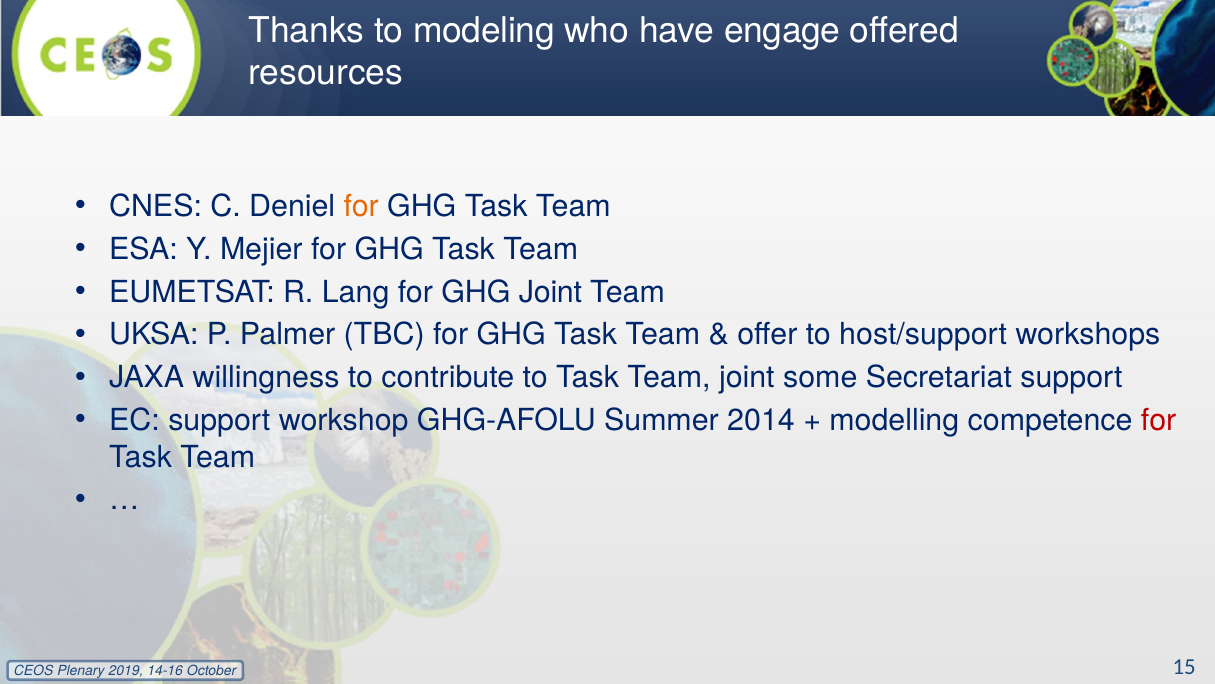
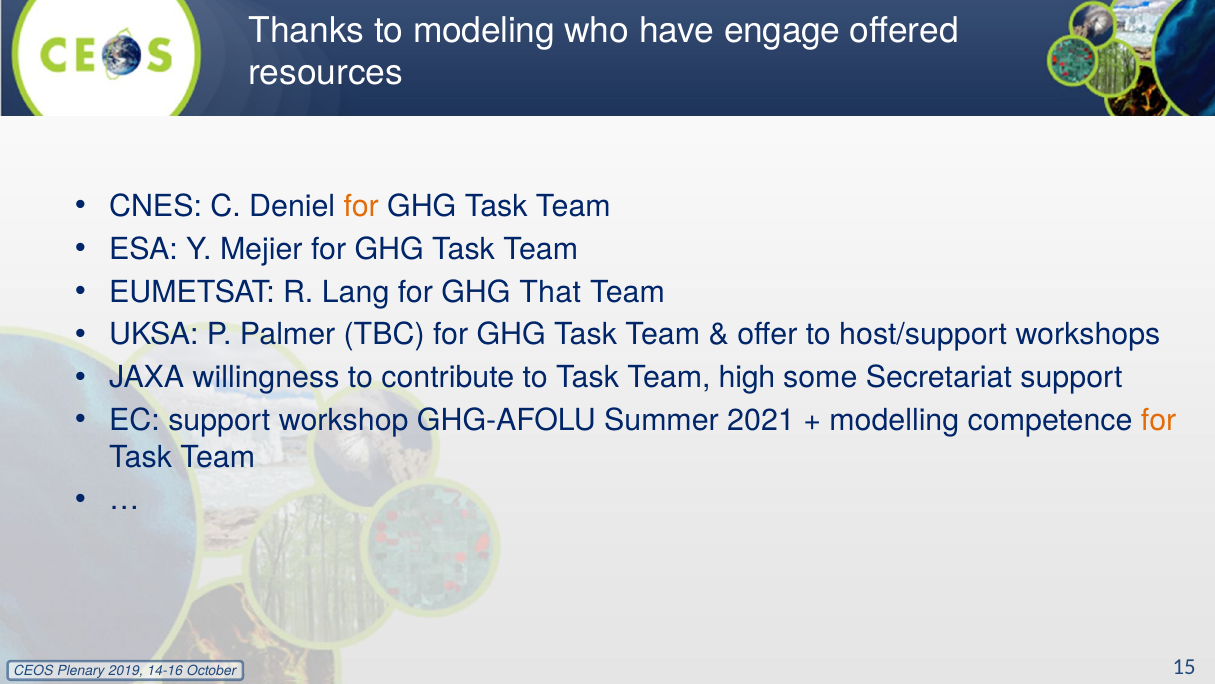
GHG Joint: Joint -> That (550, 292)
Team joint: joint -> high (747, 377)
2014: 2014 -> 2021 (761, 420)
for colour: red -> orange (1159, 420)
